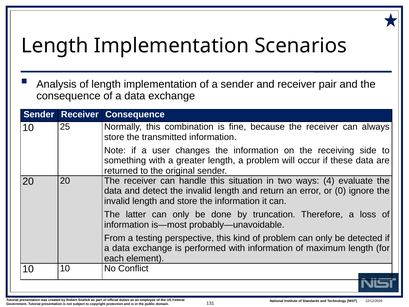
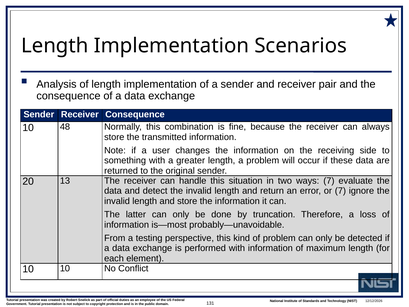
25: 25 -> 48 (65, 127)
20 20: 20 -> 13 (65, 181)
ways 4: 4 -> 7 (329, 181)
or 0: 0 -> 7 (340, 191)
